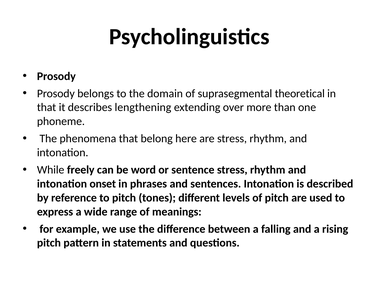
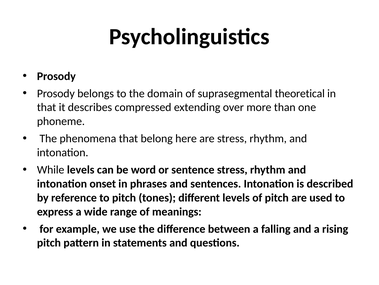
lengthening: lengthening -> compressed (143, 107)
While freely: freely -> levels (81, 169)
